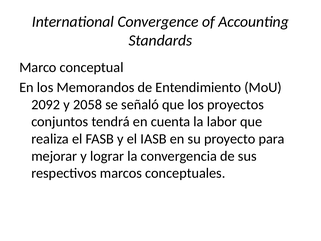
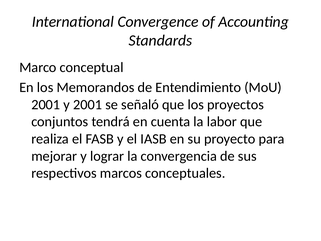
2092: 2092 -> 2001 (46, 104)
y 2058: 2058 -> 2001 (88, 104)
